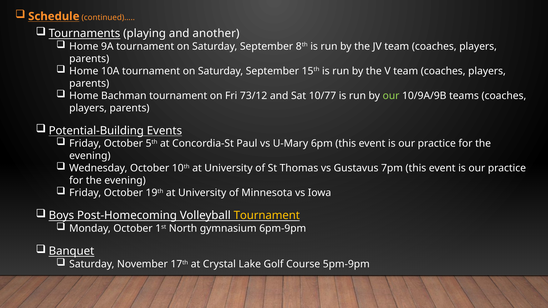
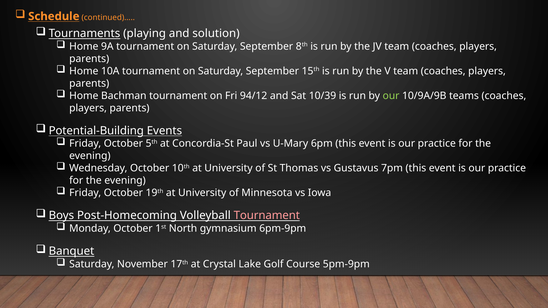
another: another -> solution (216, 33)
73/12: 73/12 -> 94/12 (254, 96)
10/77: 10/77 -> 10/39 (322, 96)
Tournament colour: yellow -> pink (267, 216)
